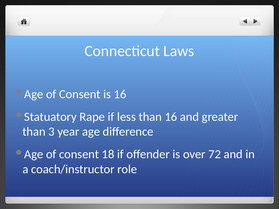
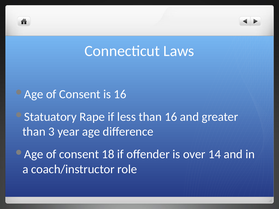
72: 72 -> 14 (215, 154)
